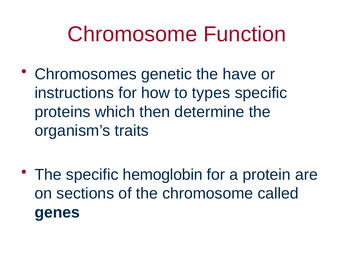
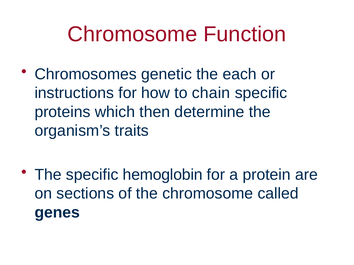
have: have -> each (240, 74)
types: types -> chain (211, 93)
